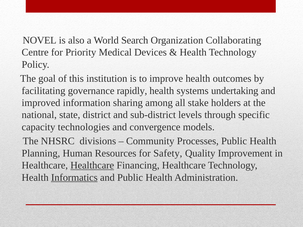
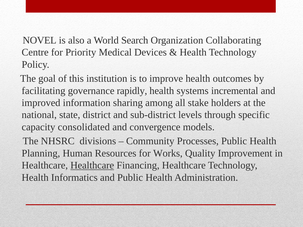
undertaking: undertaking -> incremental (235, 91)
technologies: technologies -> consolidated (84, 127)
Safety: Safety -> Works (168, 153)
Informatics underline: present -> none (74, 178)
